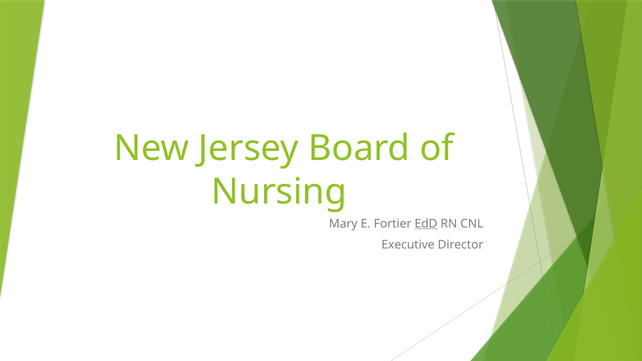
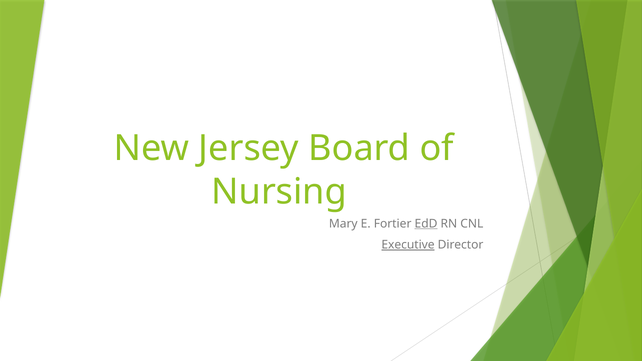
Executive underline: none -> present (408, 245)
